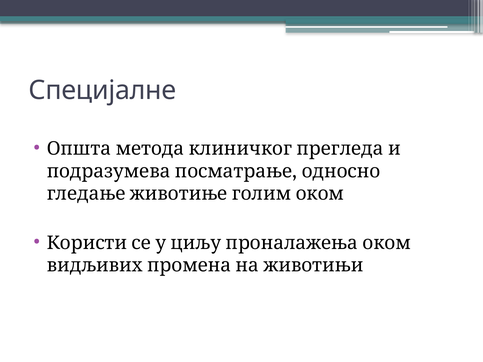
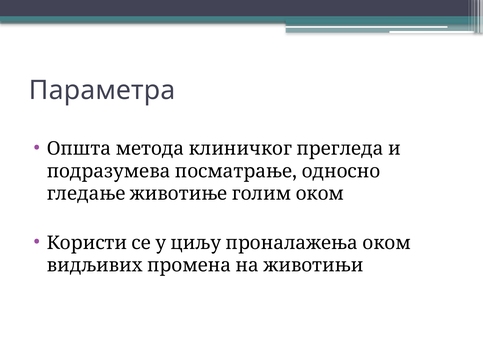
Специјалне: Специјалне -> Параметра (102, 90)
